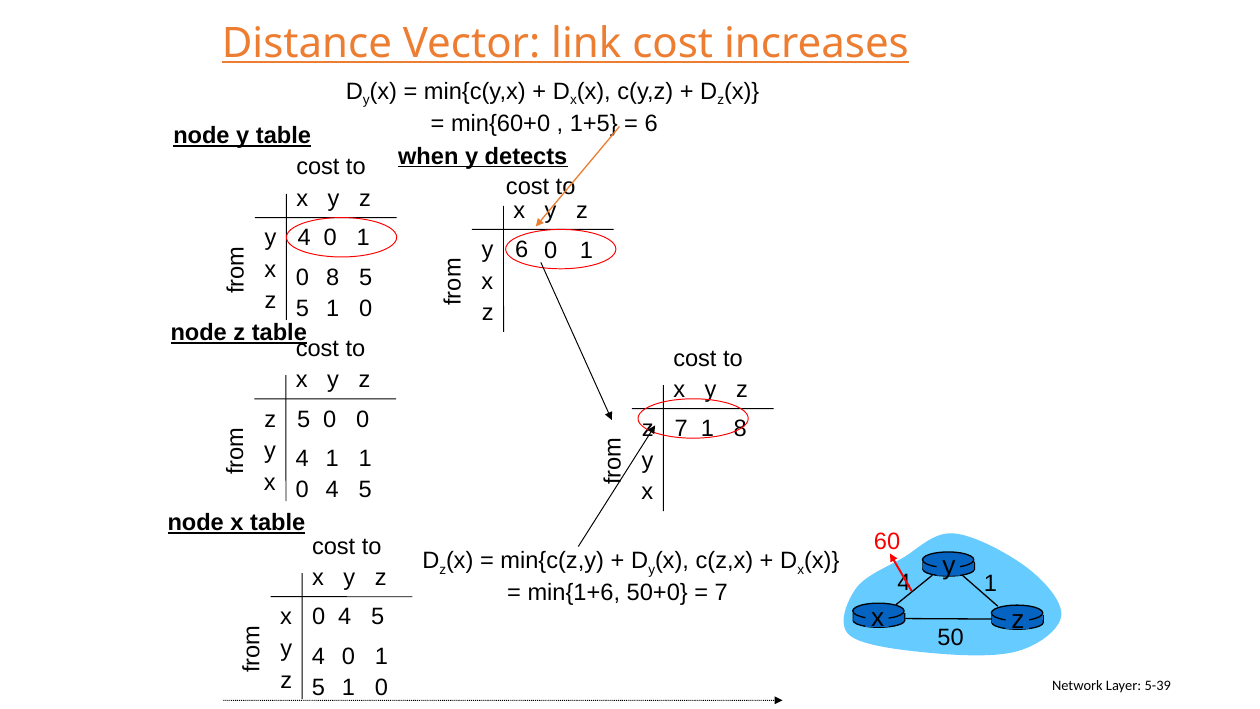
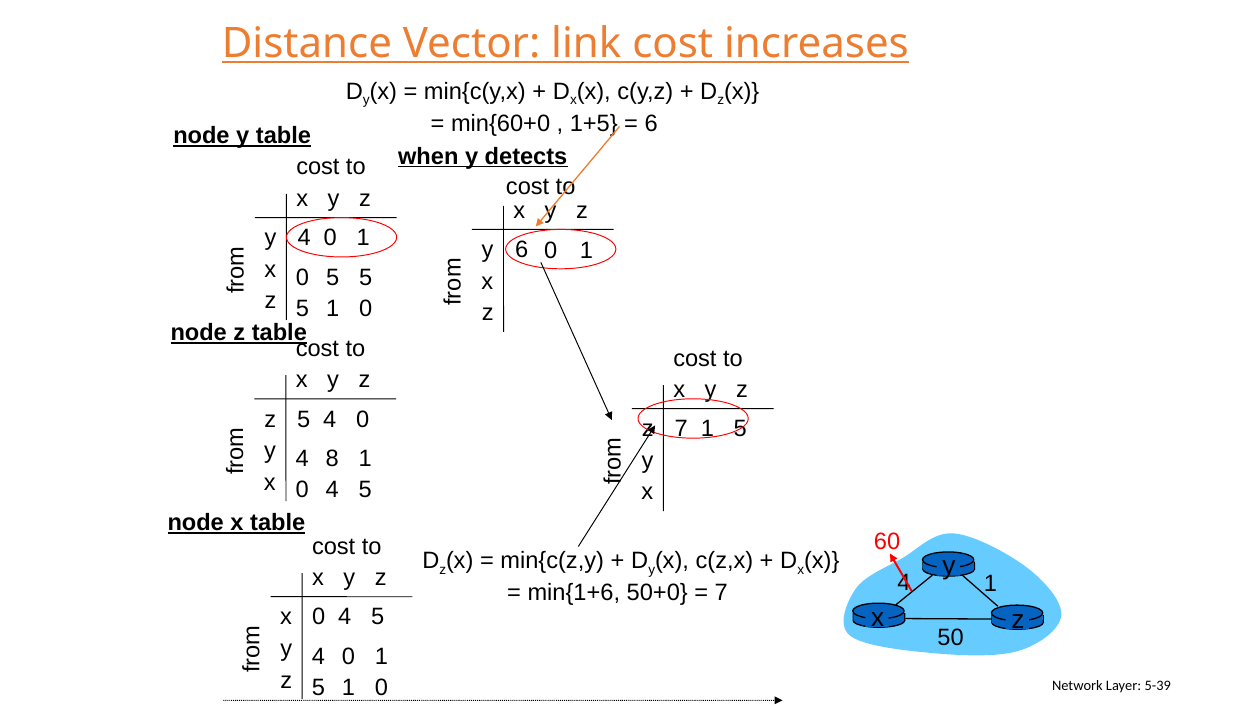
0 8: 8 -> 5 (333, 277)
0: 0 -> 4 (330, 419)
7 1 8: 8 -> 5 (740, 429)
4 1: 1 -> 8 (332, 458)
